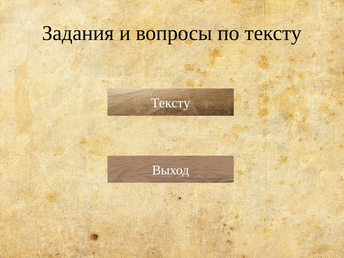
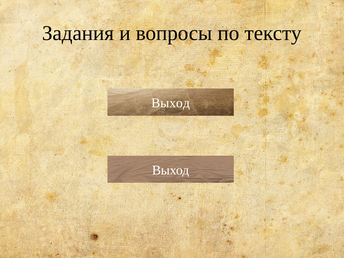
Тексту: Тексту -> Выход (171, 103)
